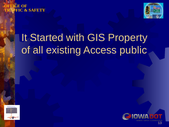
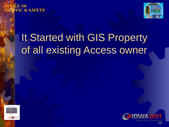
public: public -> owner (133, 50)
